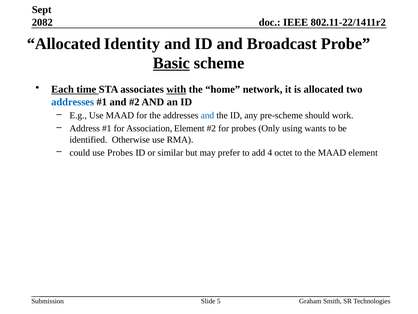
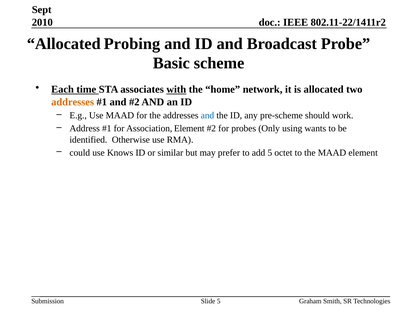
2082: 2082 -> 2010 (42, 22)
Identity: Identity -> Probing (132, 44)
Basic underline: present -> none (171, 63)
addresses colour: blue -> orange (73, 102)
use Probes: Probes -> Knows (120, 153)
add 4: 4 -> 5 (270, 153)
